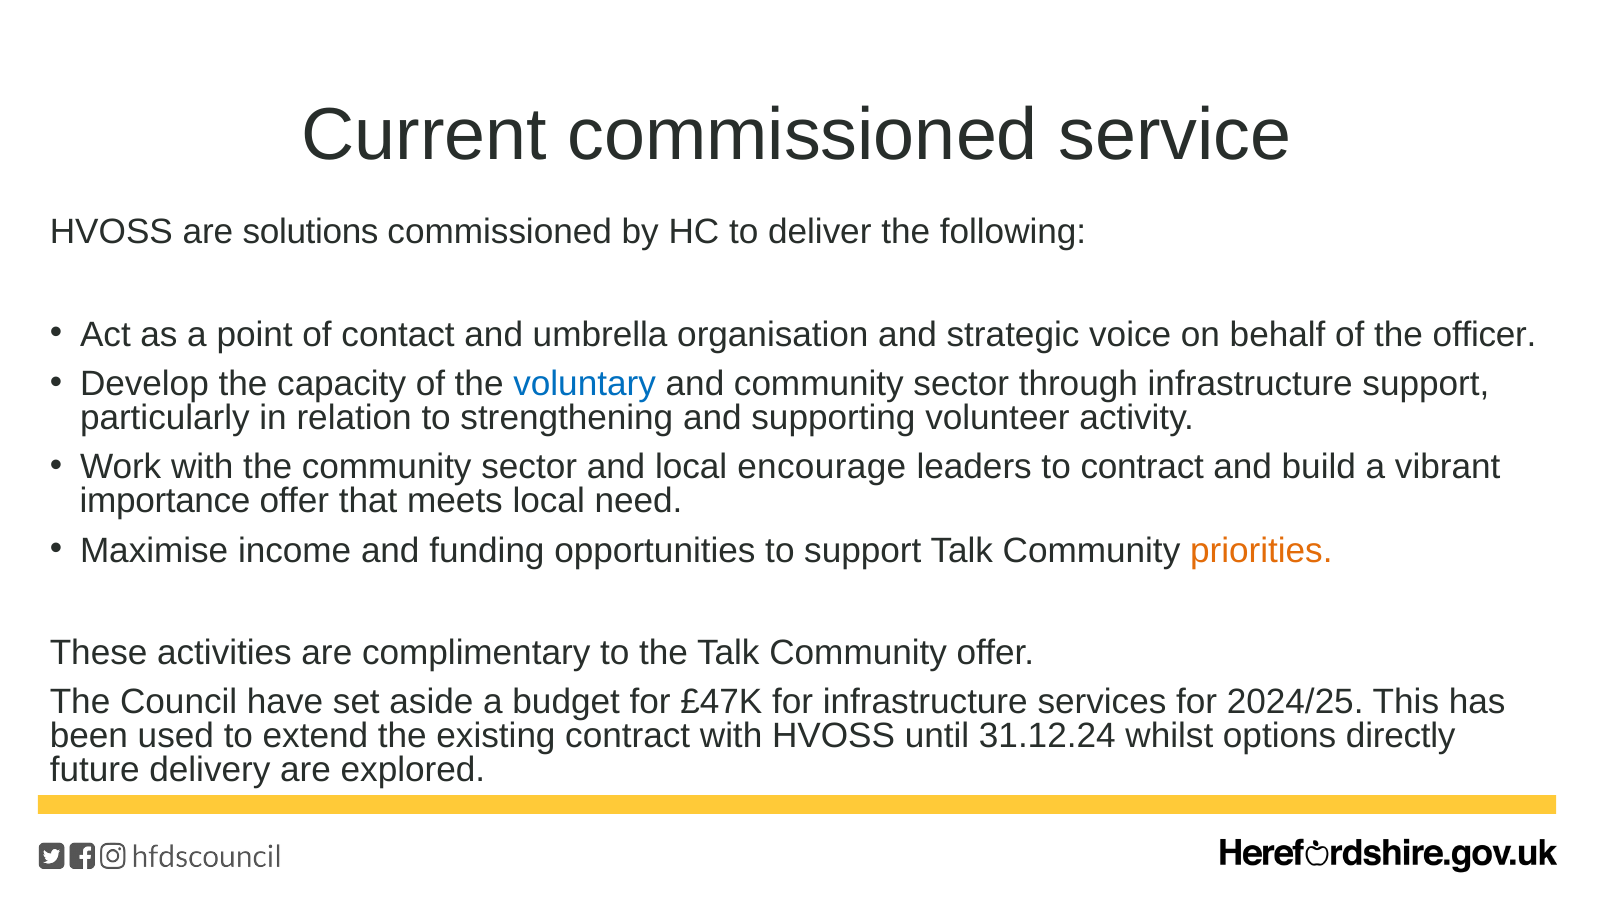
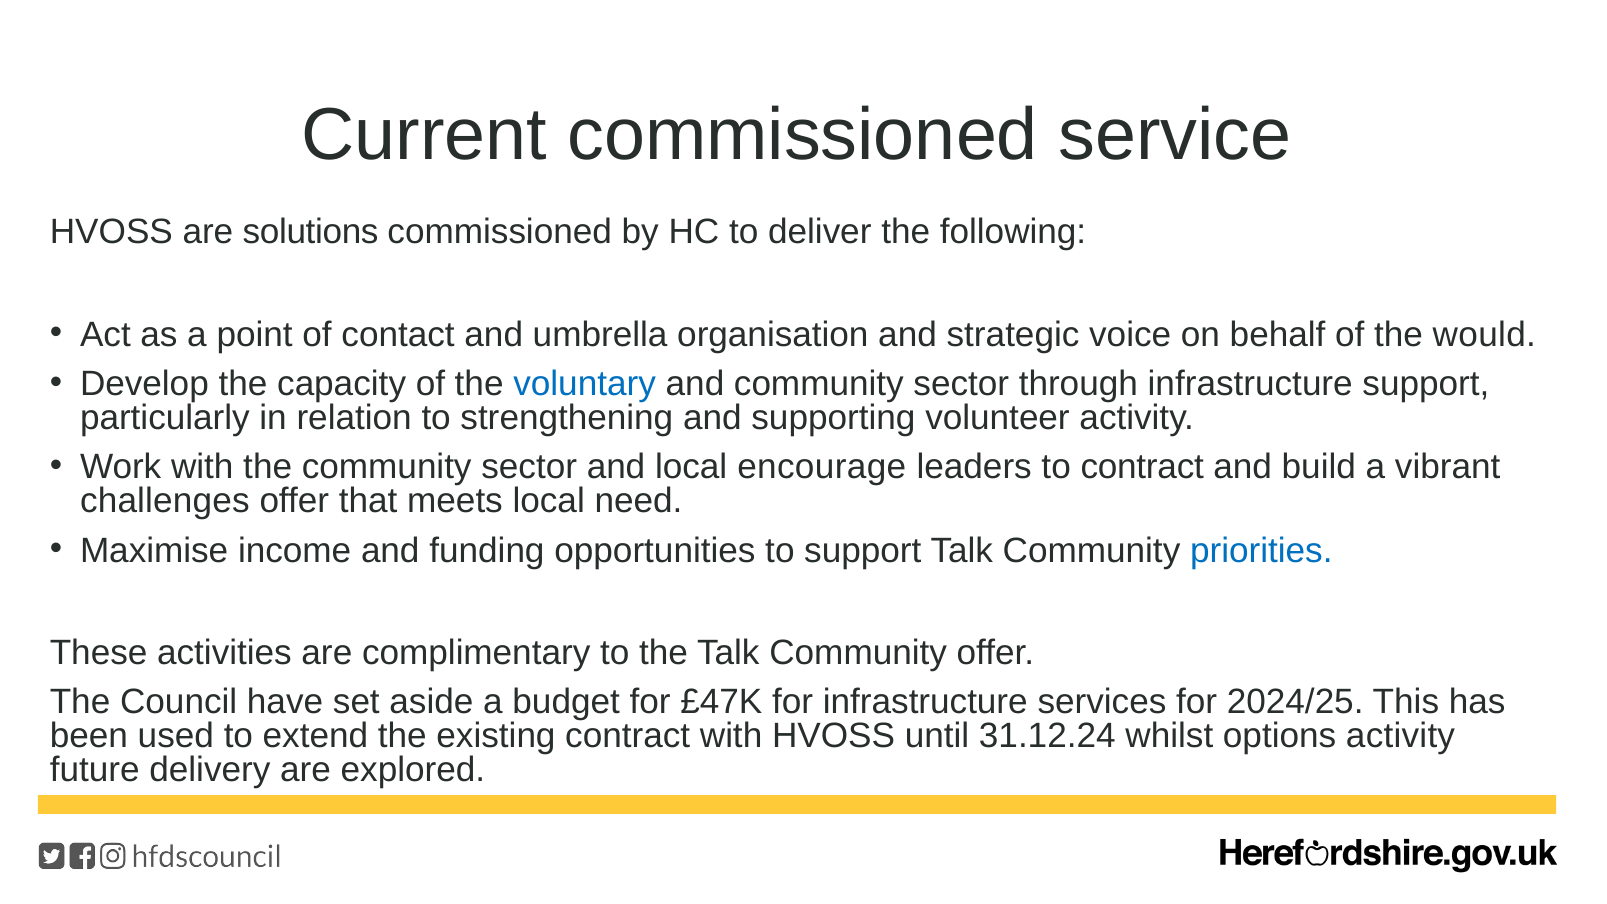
officer: officer -> would (1484, 334)
importance: importance -> challenges (165, 501)
priorities colour: orange -> blue (1261, 550)
options directly: directly -> activity (1401, 736)
